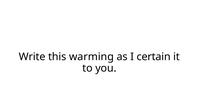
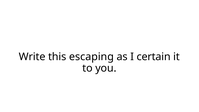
warming: warming -> escaping (91, 57)
